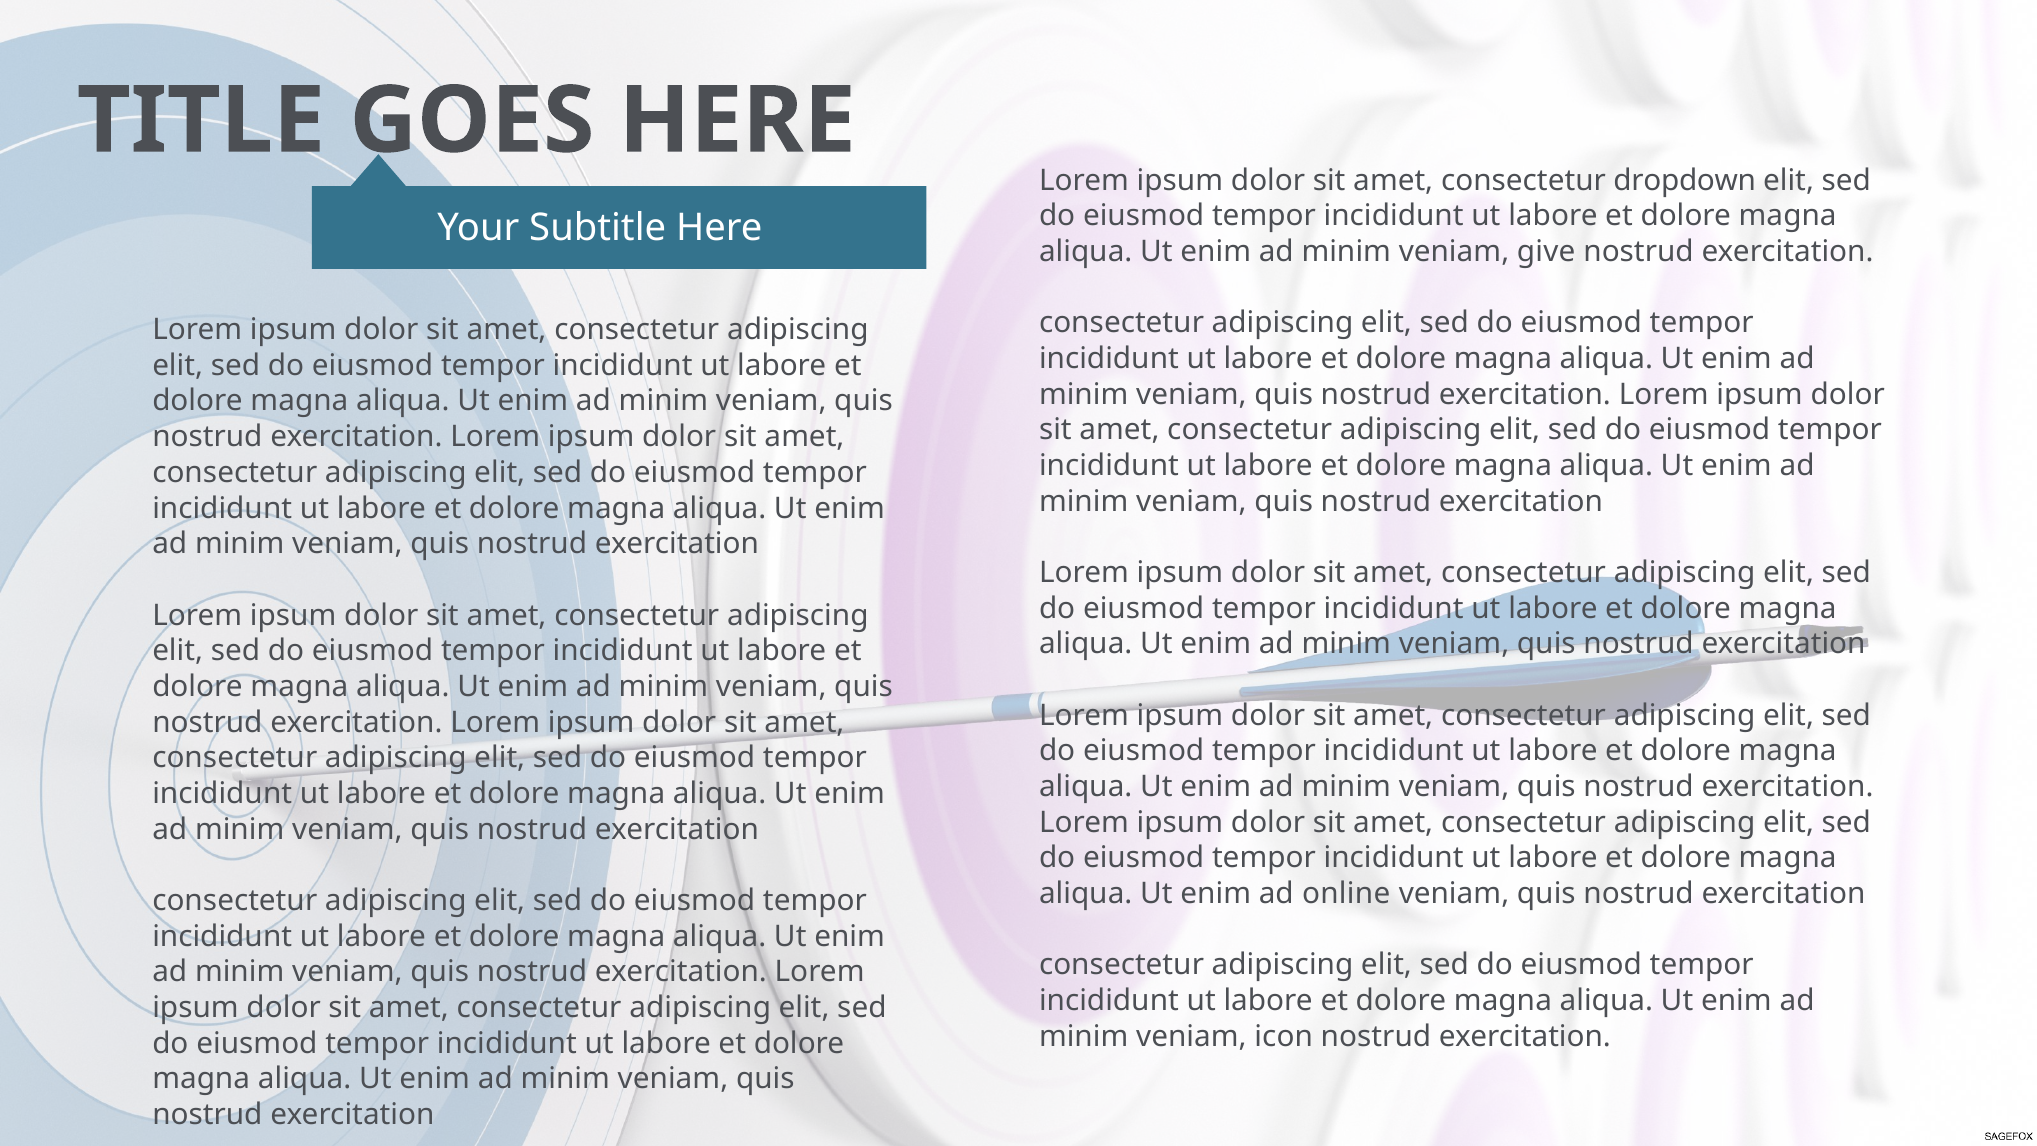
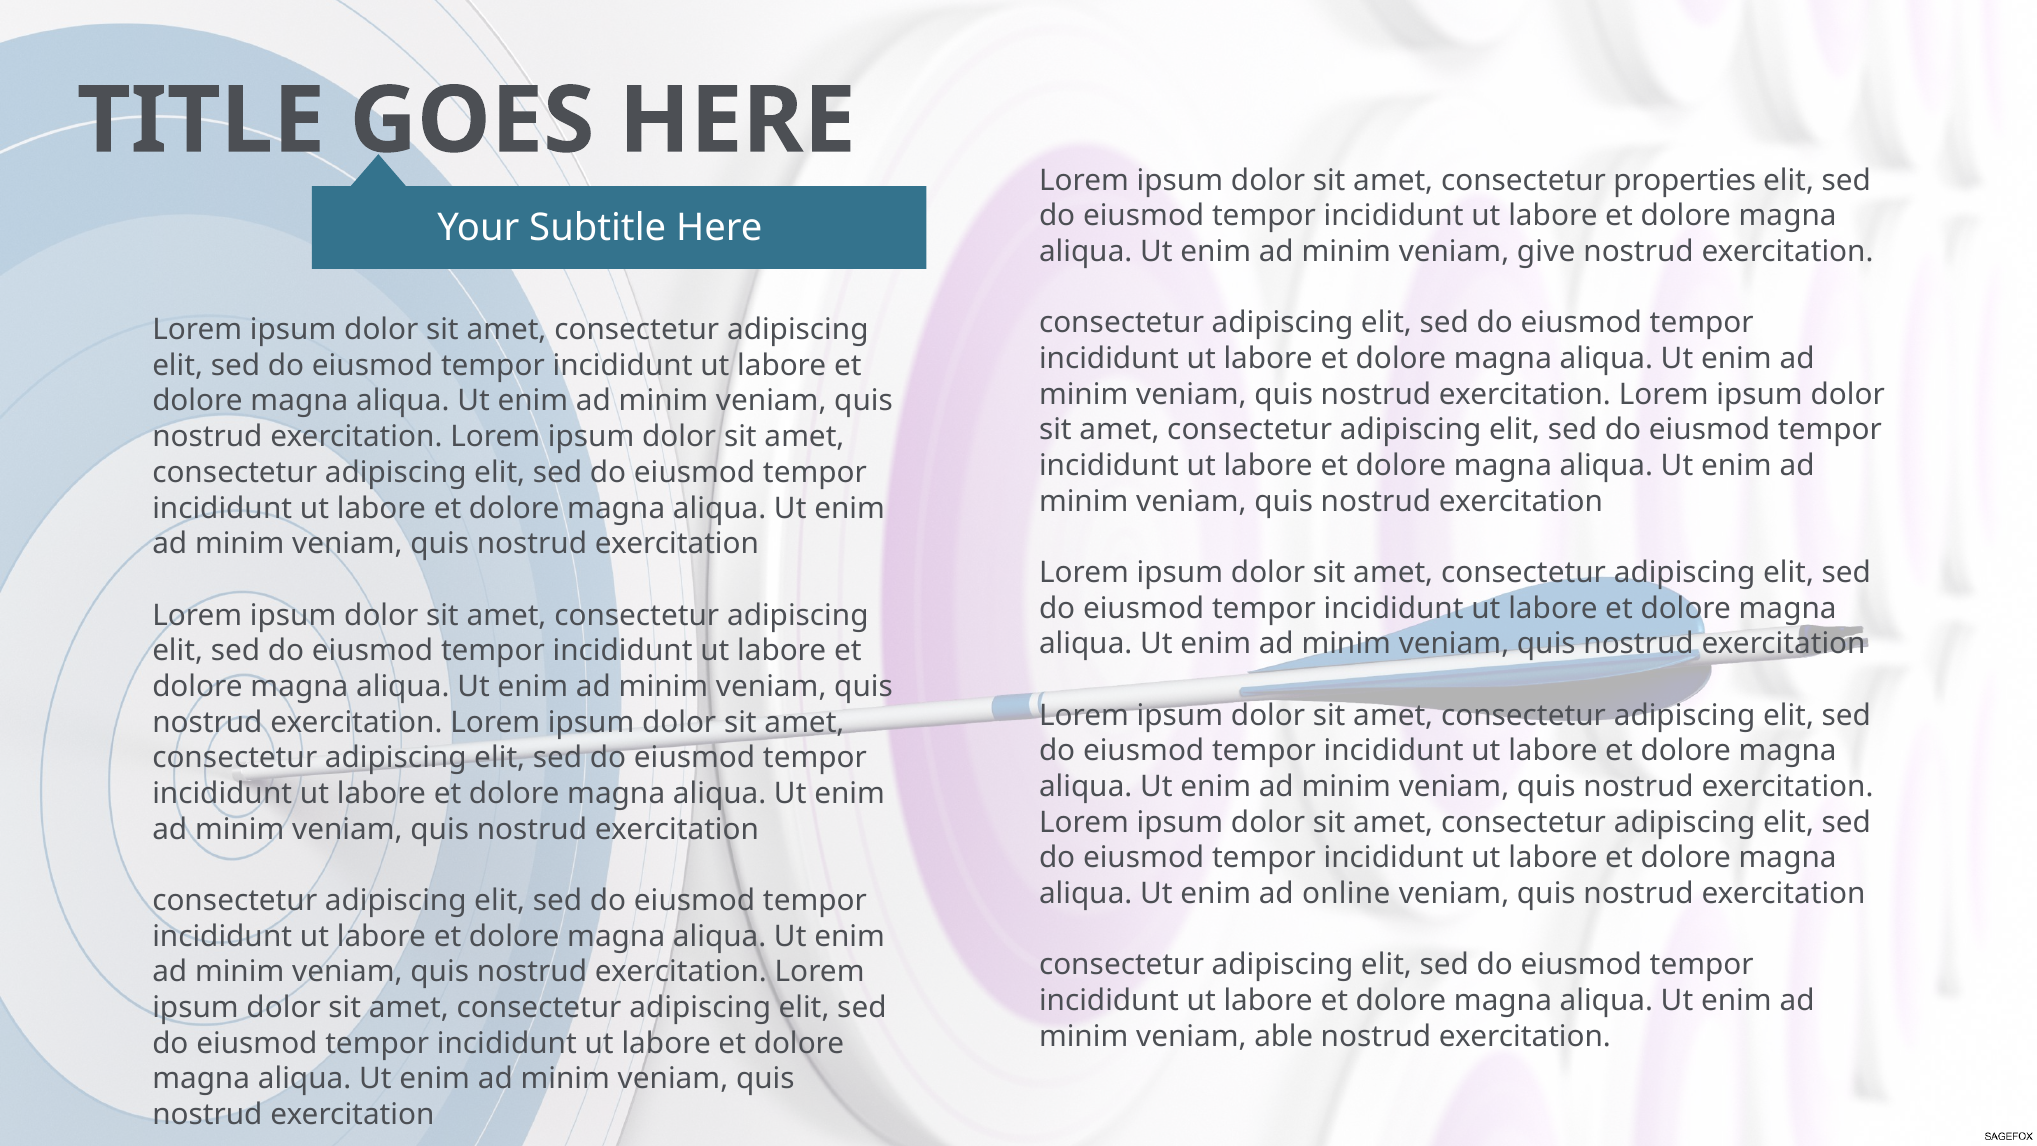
dropdown: dropdown -> properties (1685, 180)
icon: icon -> able (1284, 1036)
